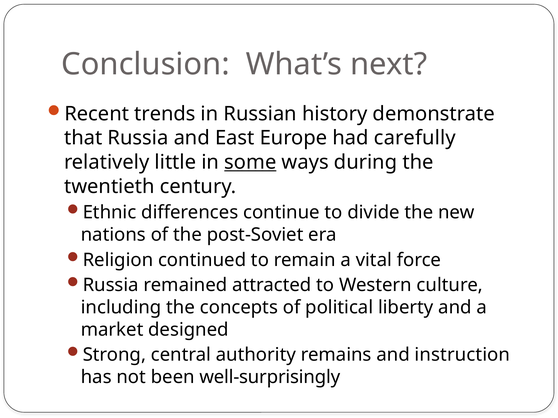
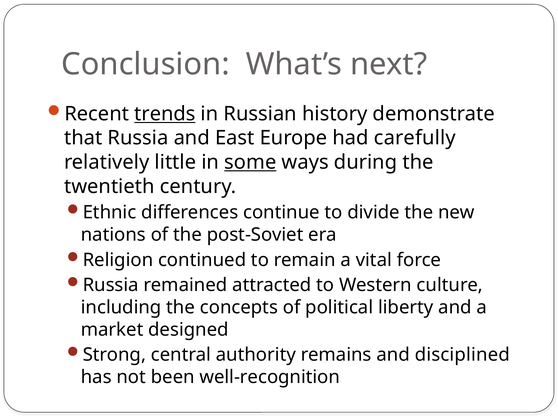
trends underline: none -> present (165, 114)
instruction: instruction -> disciplined (462, 355)
well-surprisingly: well-surprisingly -> well-recognition (270, 378)
